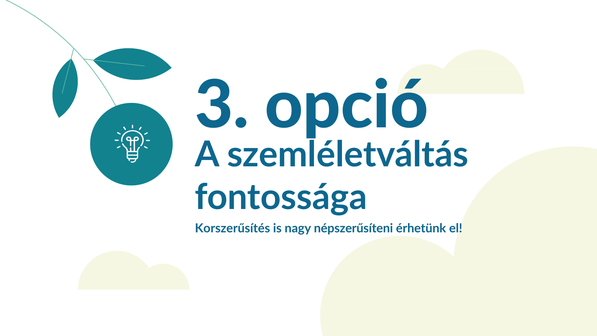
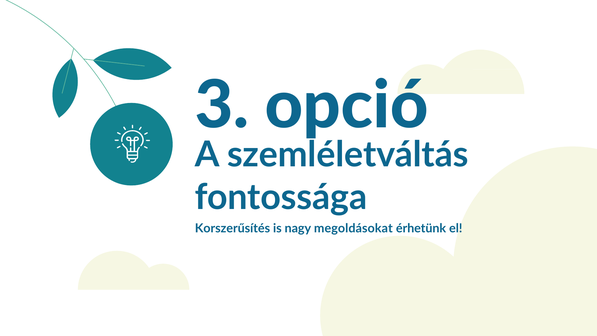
népszerűsíteni: népszerűsíteni -> megoldásokat (353, 228)
